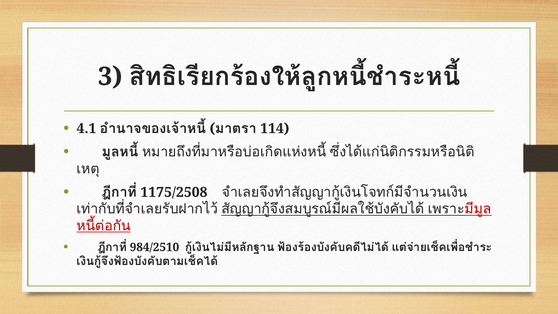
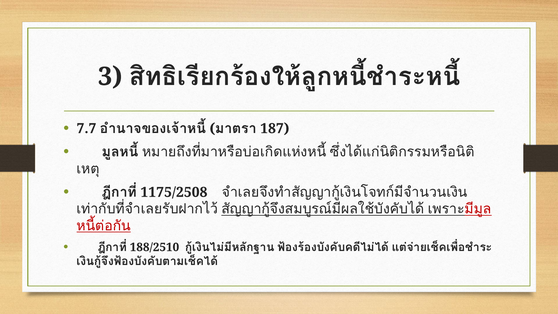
4.1: 4.1 -> 7.7 (86, 128)
114: 114 -> 187 (275, 128)
984/2510: 984/2510 -> 188/2510 (154, 247)
